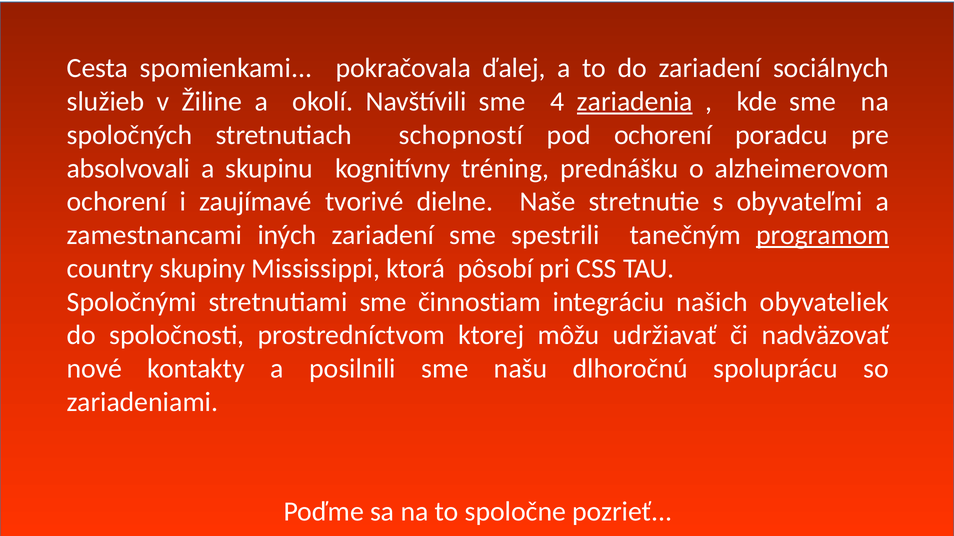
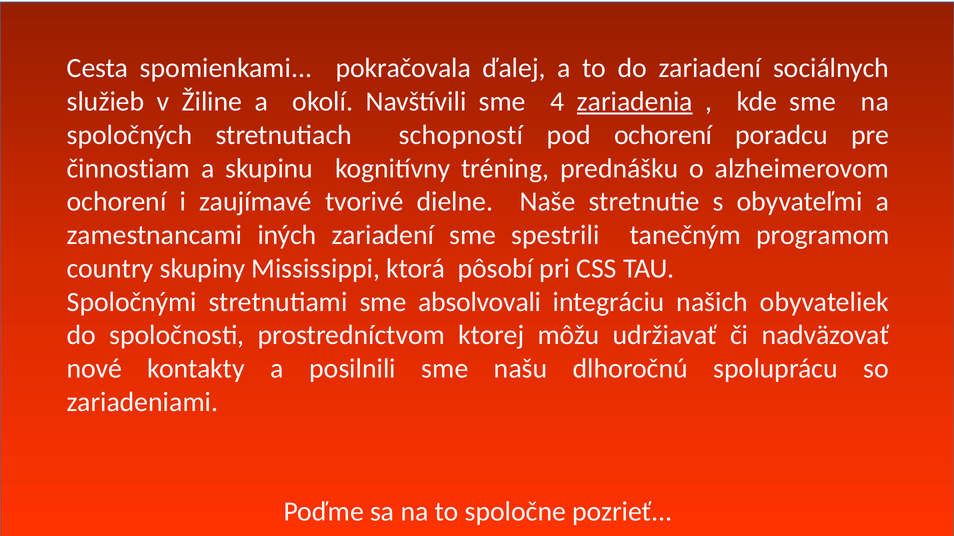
absolvovali: absolvovali -> činnostiam (128, 169)
programom underline: present -> none (823, 235)
činnostiam: činnostiam -> absolvovali (480, 302)
